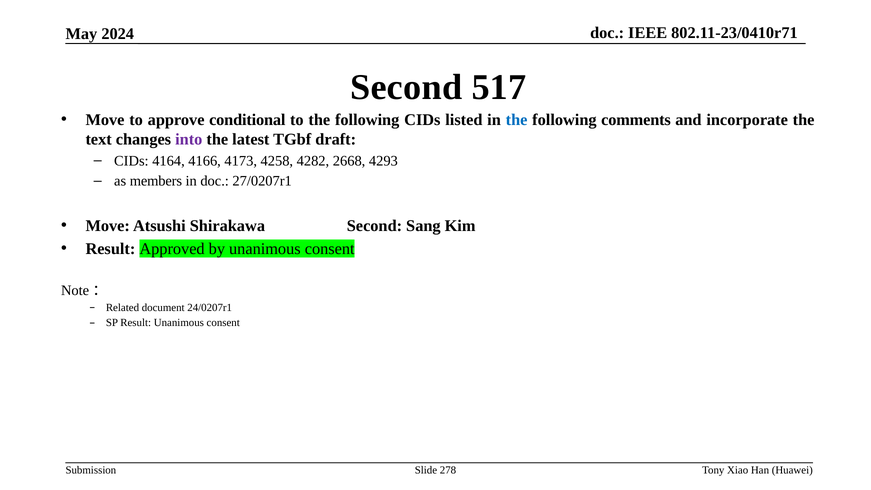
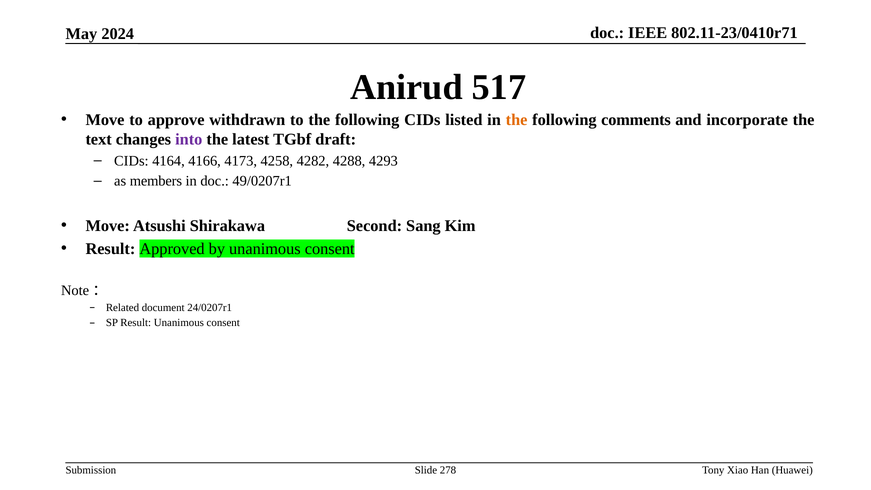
Second: Second -> Anirud (406, 87)
conditional: conditional -> withdrawn (247, 120)
the colour: blue -> orange (517, 120)
2668: 2668 -> 4288 (349, 161)
27/0207r1: 27/0207r1 -> 49/0207r1 (262, 181)
